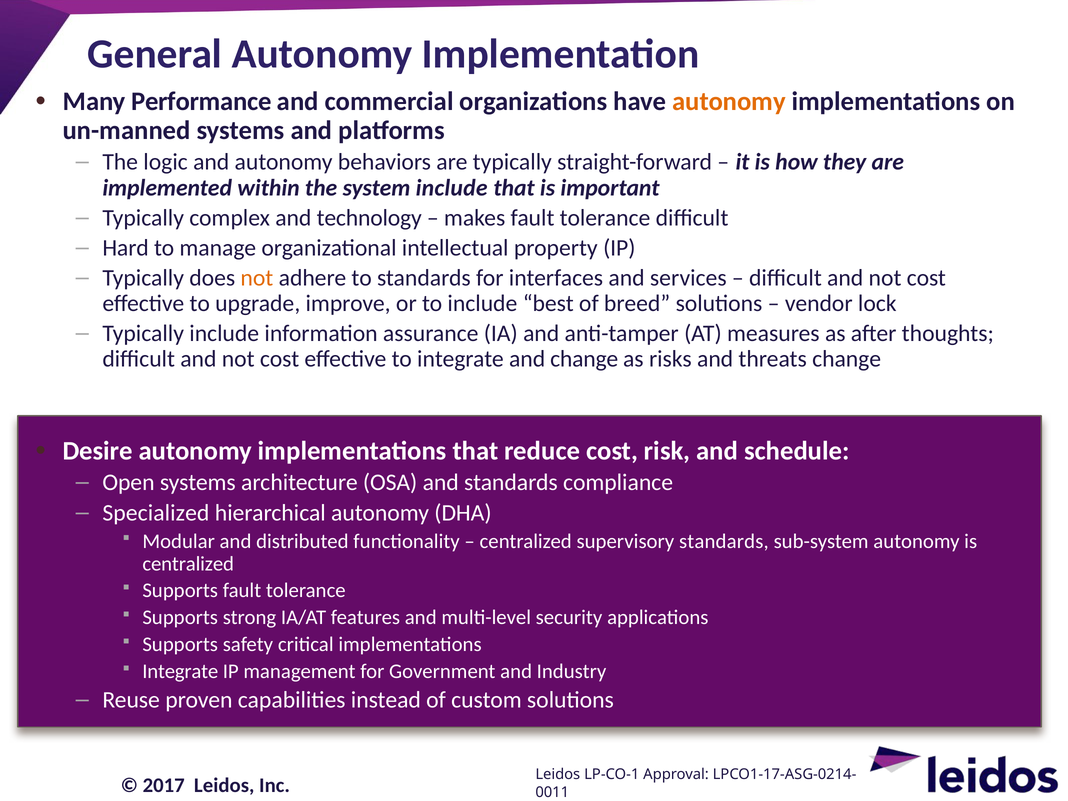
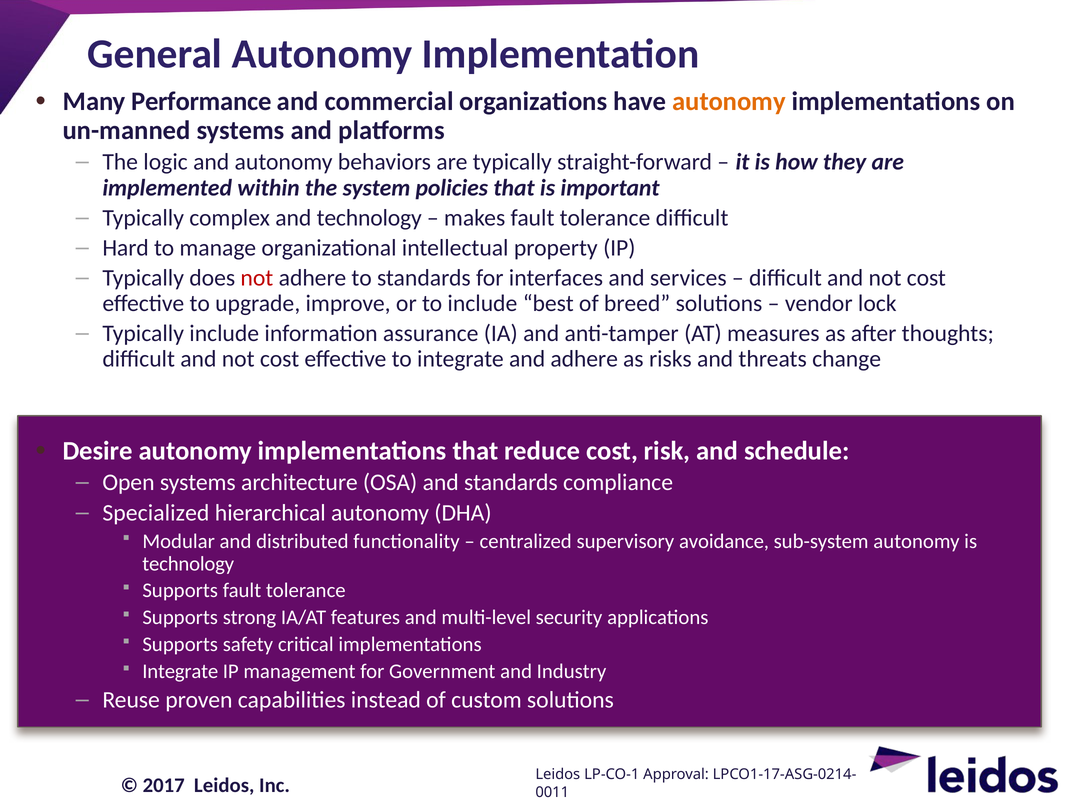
system include: include -> policies (452, 188)
not colour: orange -> red (257, 278)
and change: change -> adhere (584, 359)
supervisory standards: standards -> avoidance (724, 541)
centralized: centralized -> technology (188, 564)
